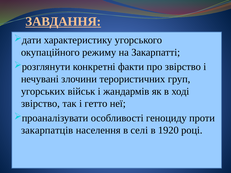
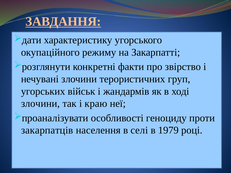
звірство: звірство -> злочини (40, 104)
гетто: гетто -> краю (96, 104)
1920: 1920 -> 1979 (168, 130)
